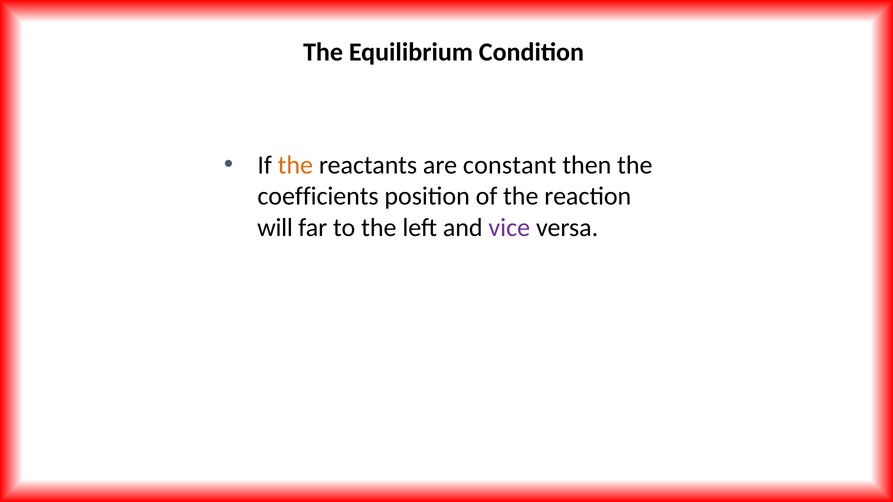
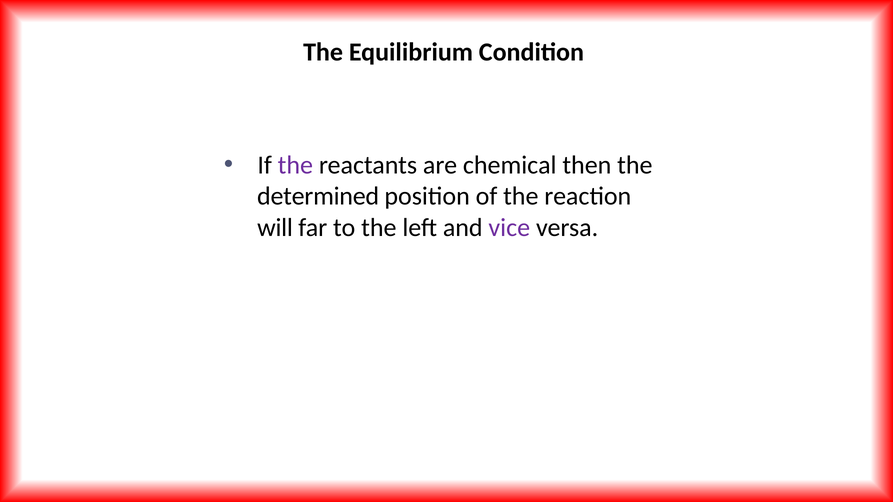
the colour: orange -> purple (295, 165)
constant: constant -> chemical (510, 165)
coefficients: coefficients -> determined (318, 196)
